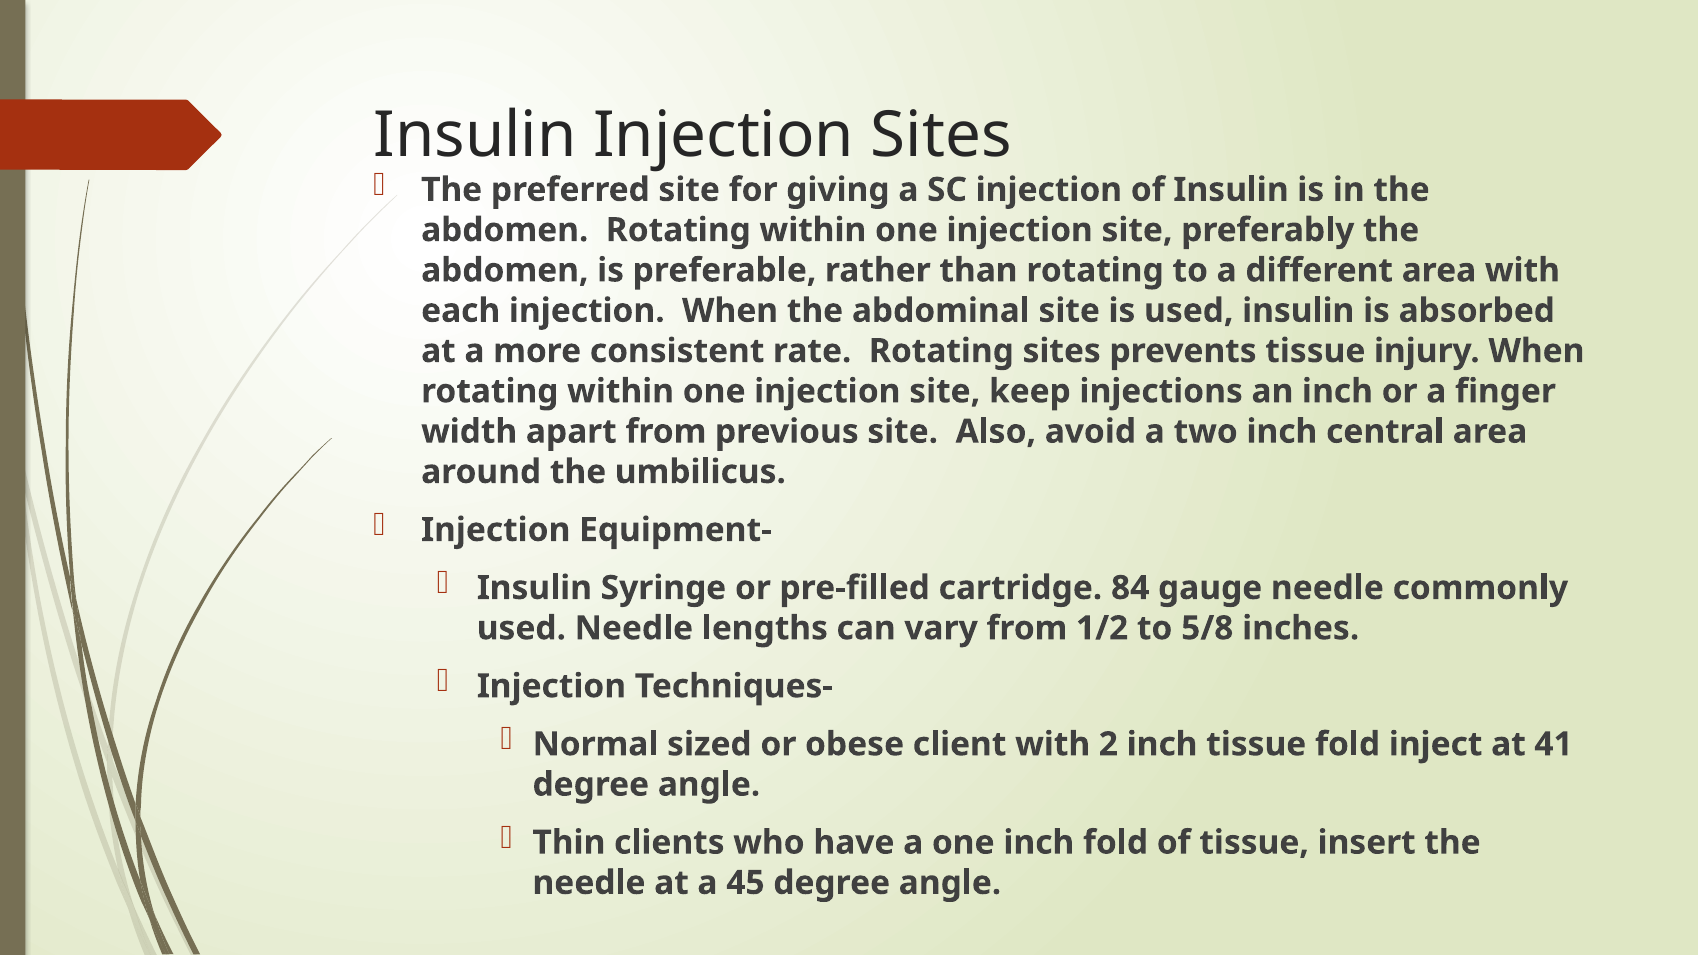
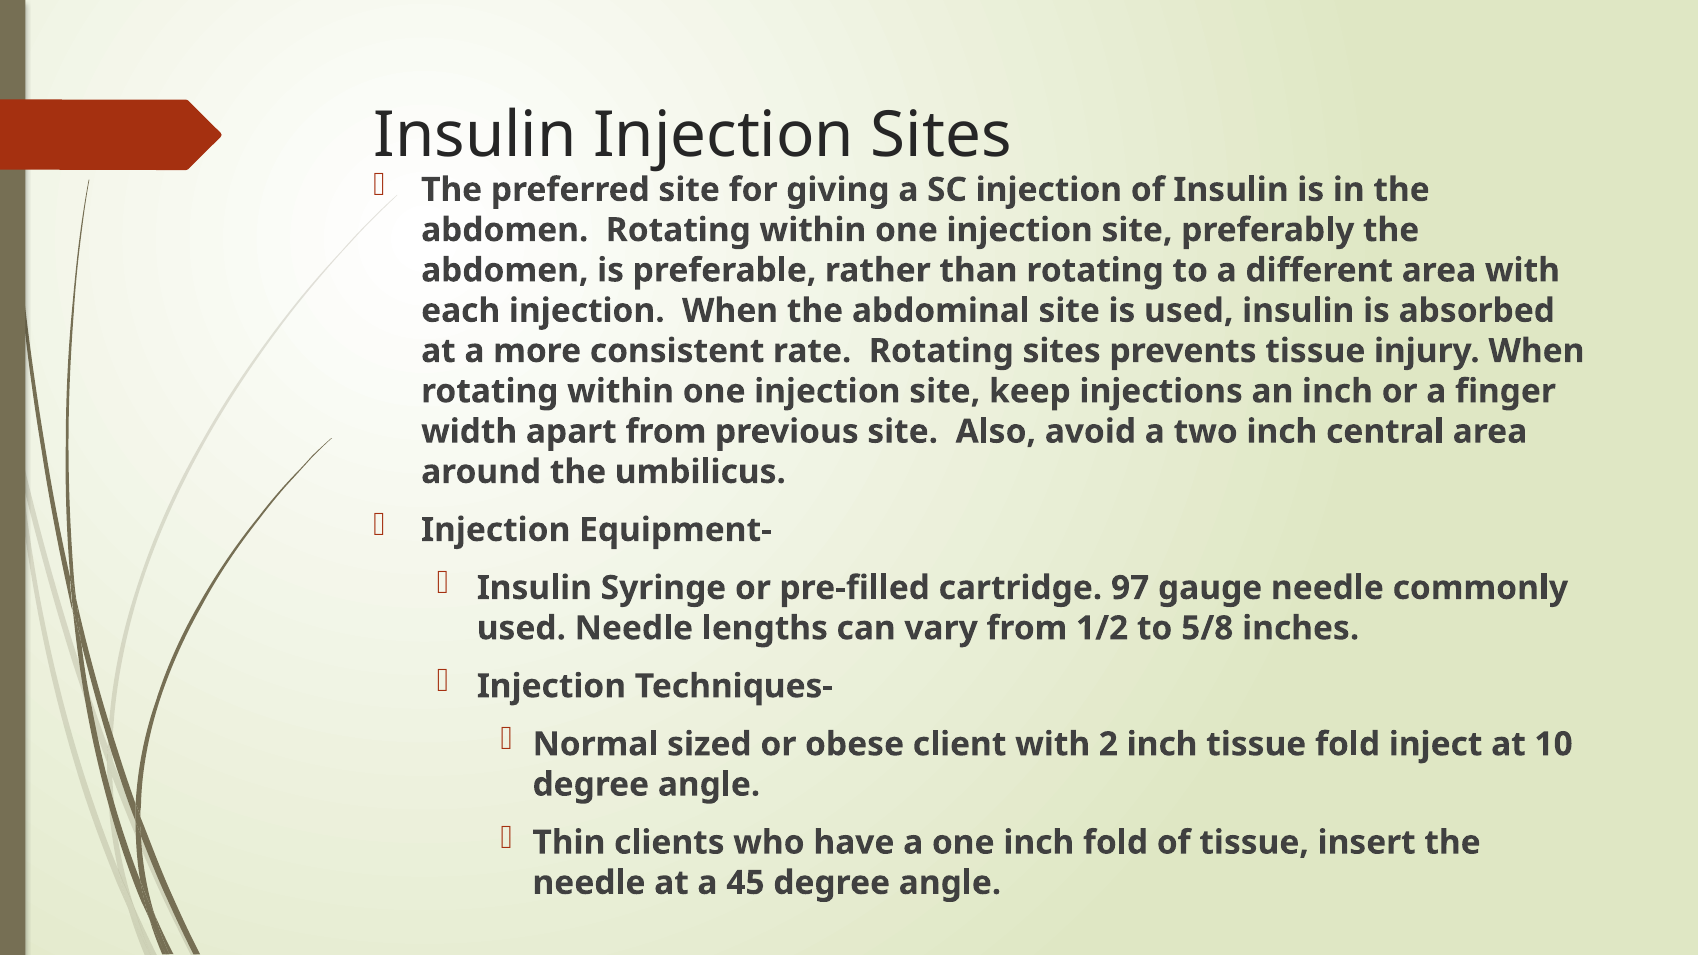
84: 84 -> 97 (1130, 588)
41: 41 -> 10 (1554, 744)
